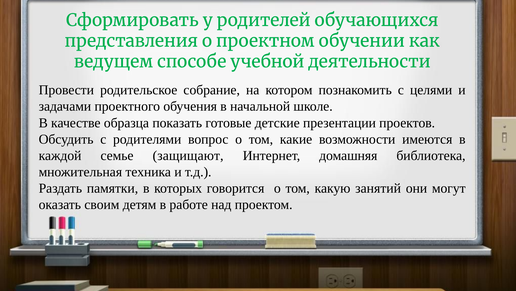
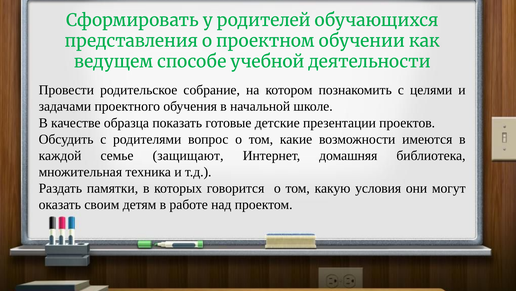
занятий: занятий -> условия (378, 188)
